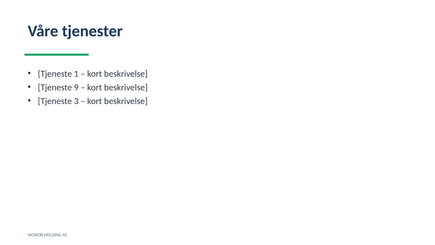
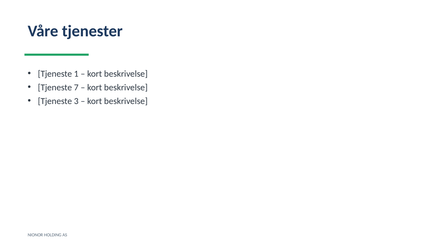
9: 9 -> 7 (76, 87)
